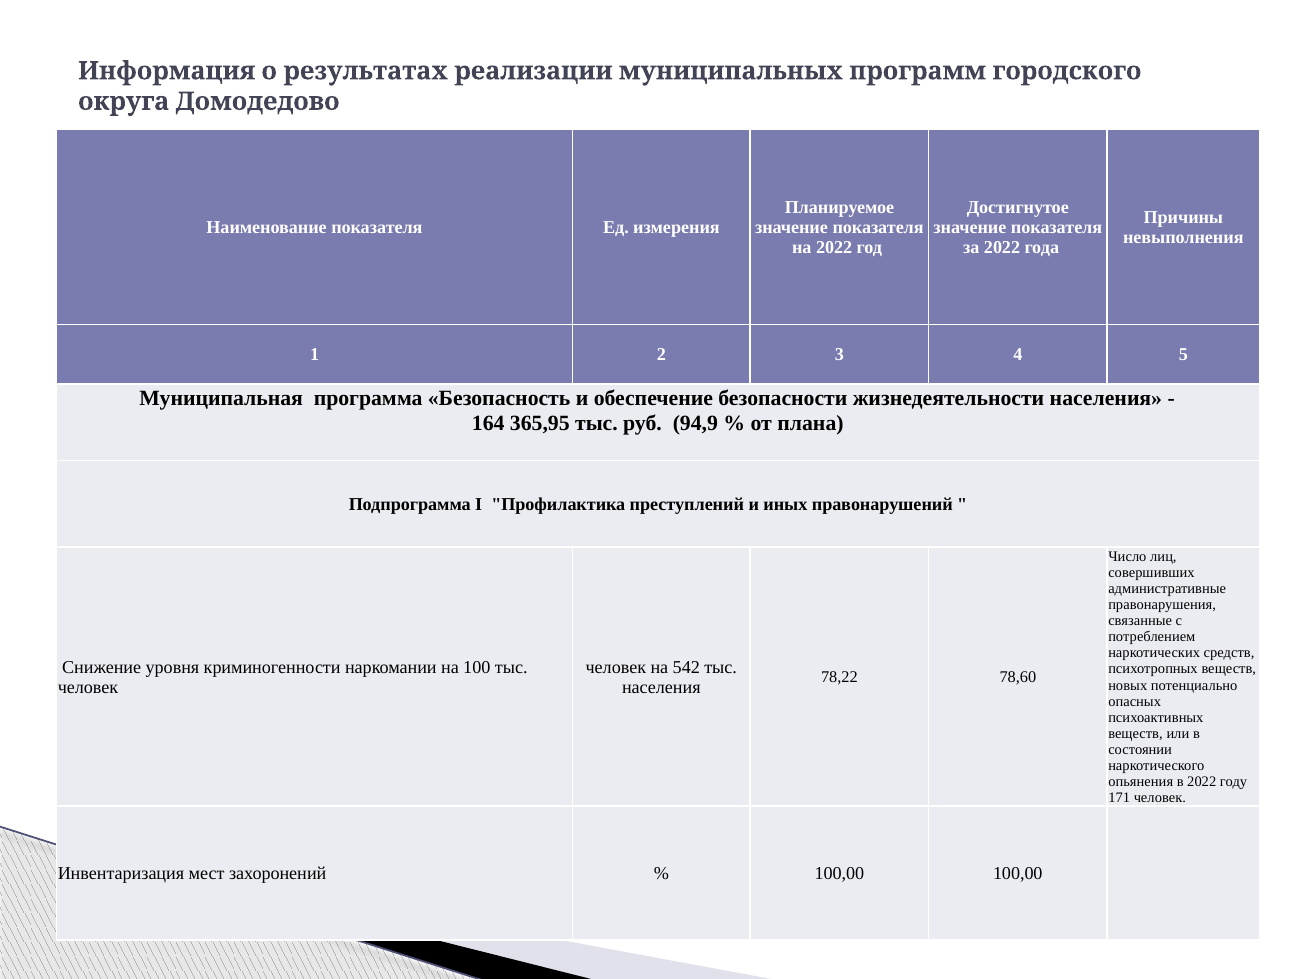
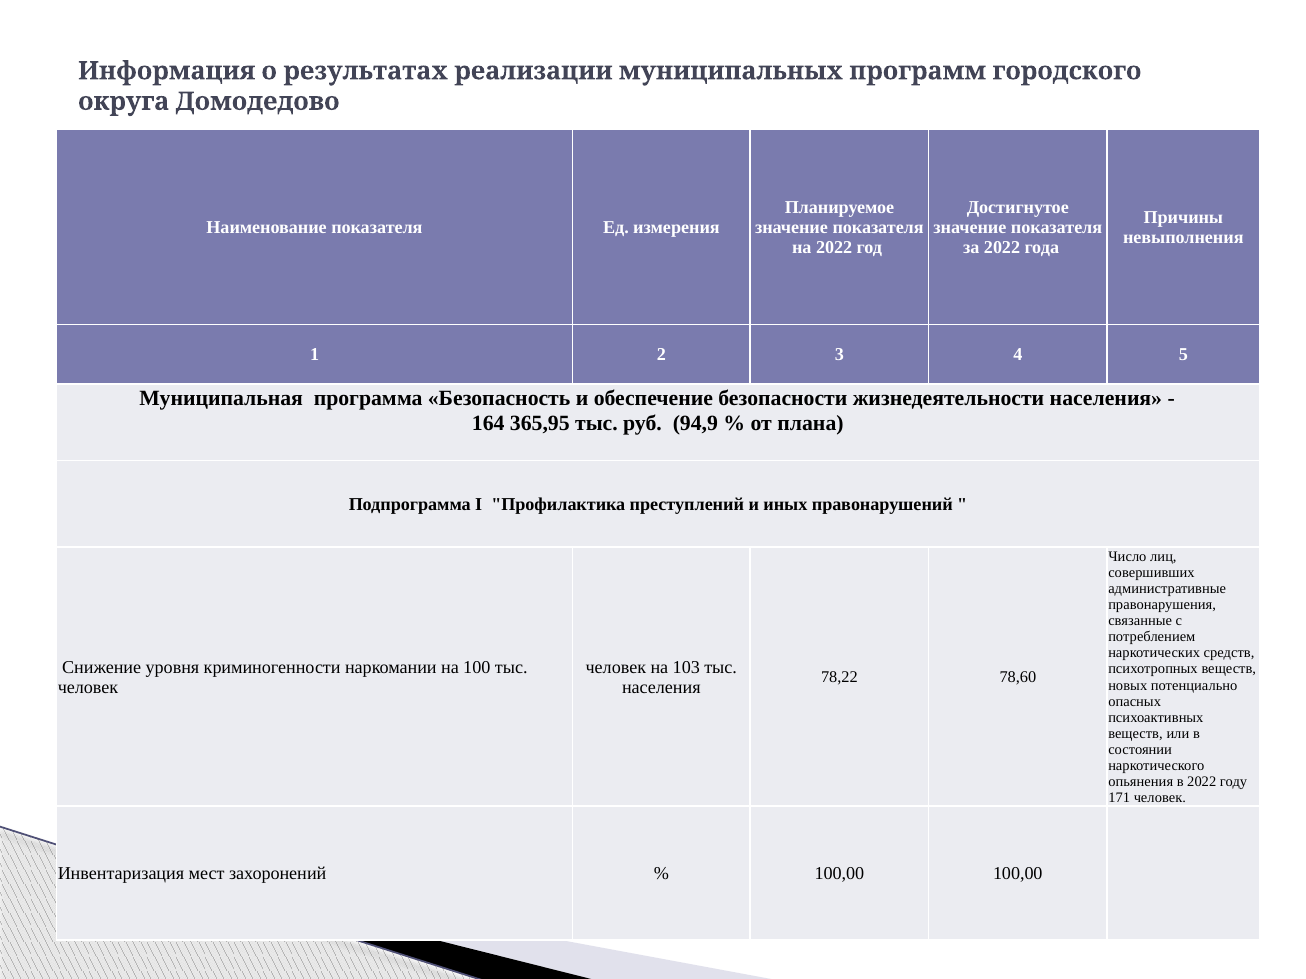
542: 542 -> 103 (686, 667)
